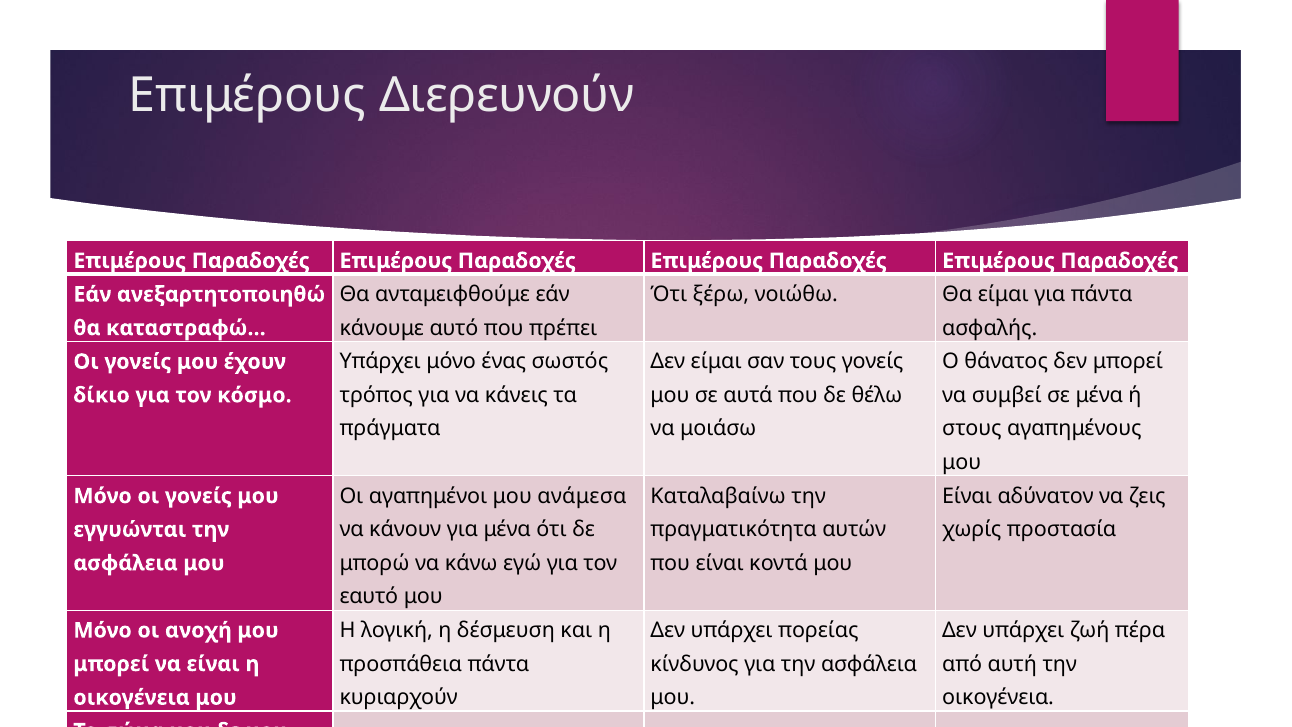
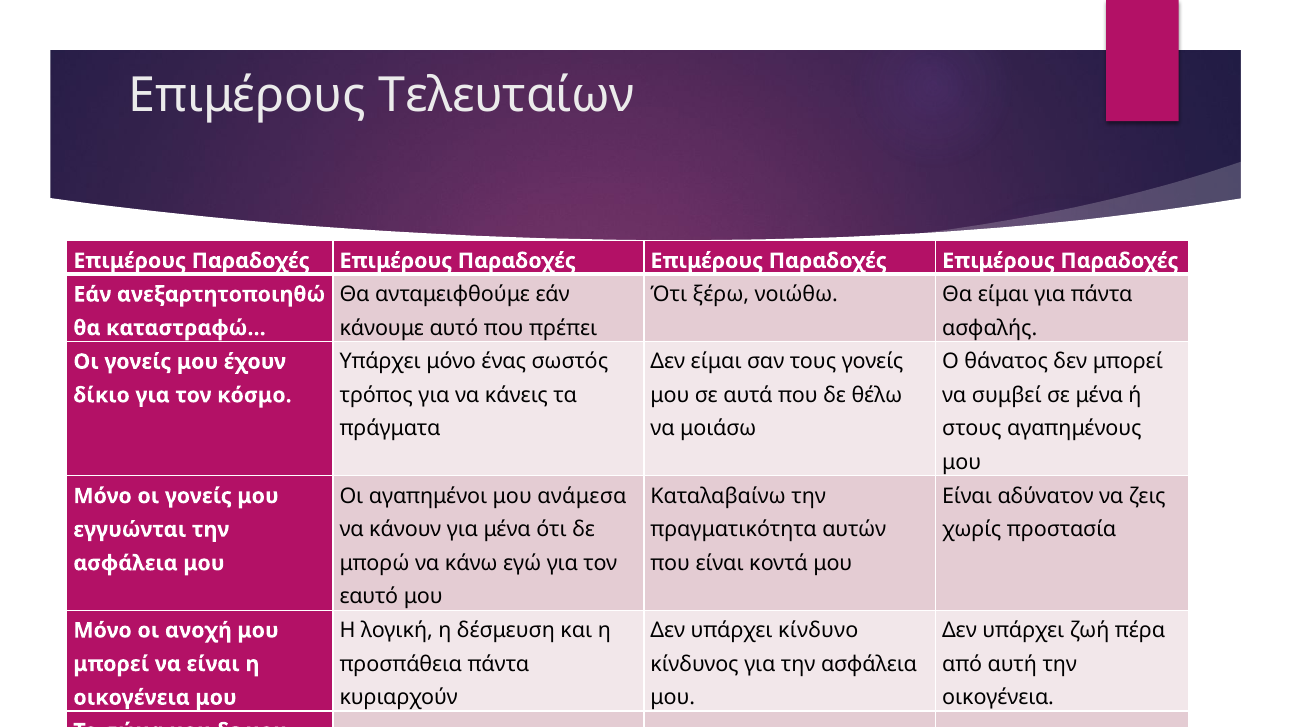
Διερευνούν: Διερευνούν -> Τελευταίων (507, 95)
πορείας: πορείας -> κίνδυνο (818, 630)
